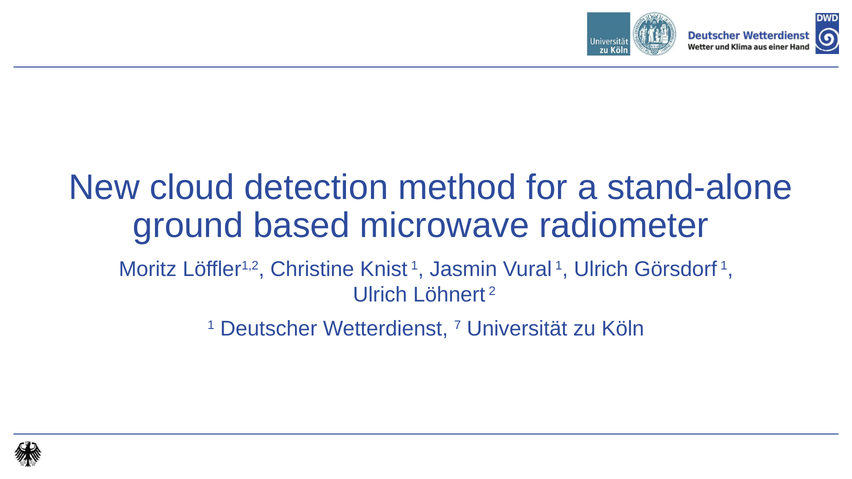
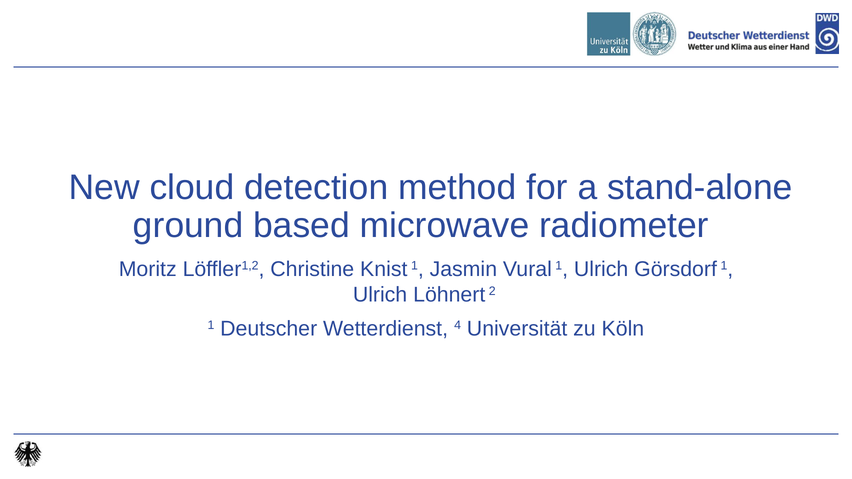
7: 7 -> 4 (458, 326)
